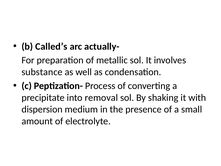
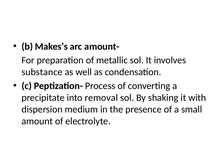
Called’s: Called’s -> Makes’s (51, 46)
actually-: actually- -> amount- (102, 46)
